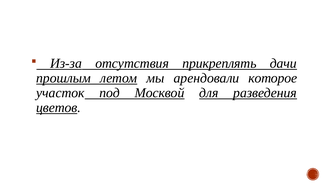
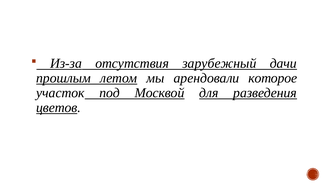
прикреплять: прикреплять -> зарубежный (219, 63)
